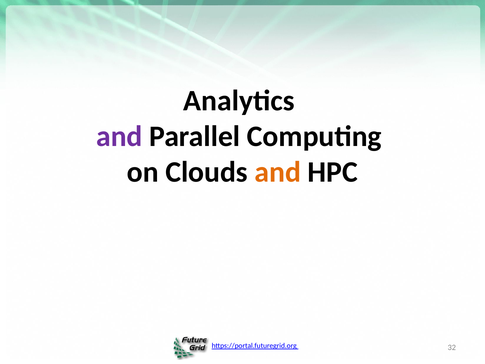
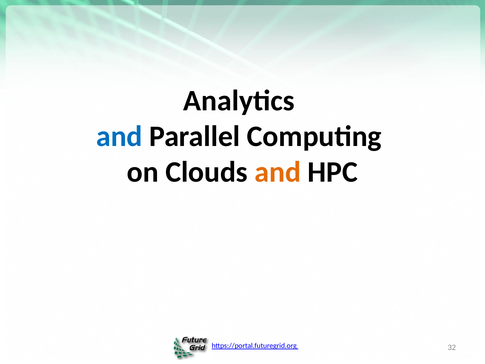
and colour: purple -> blue (119, 136)
